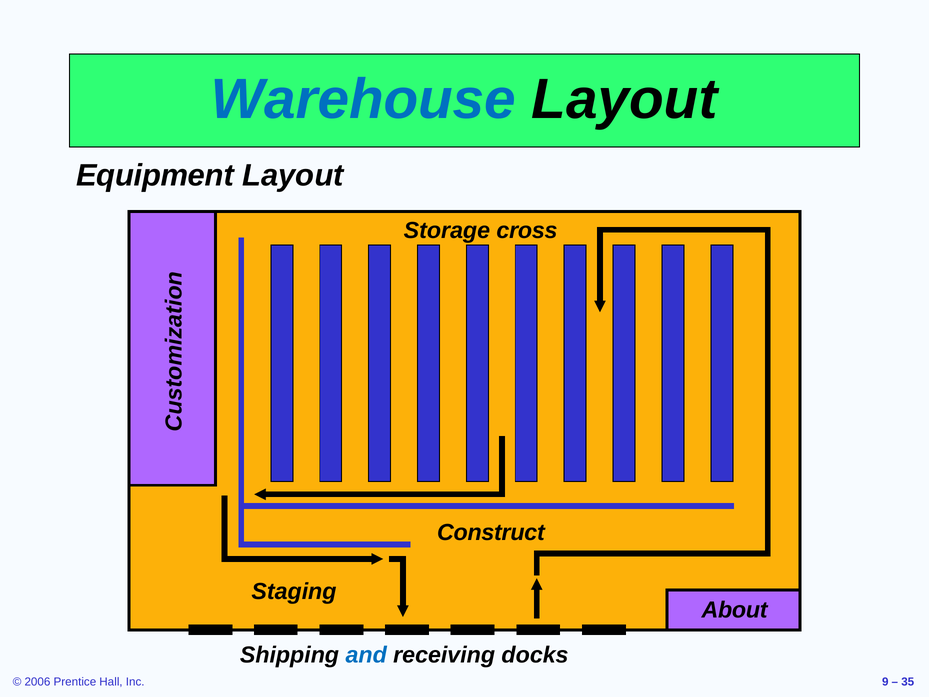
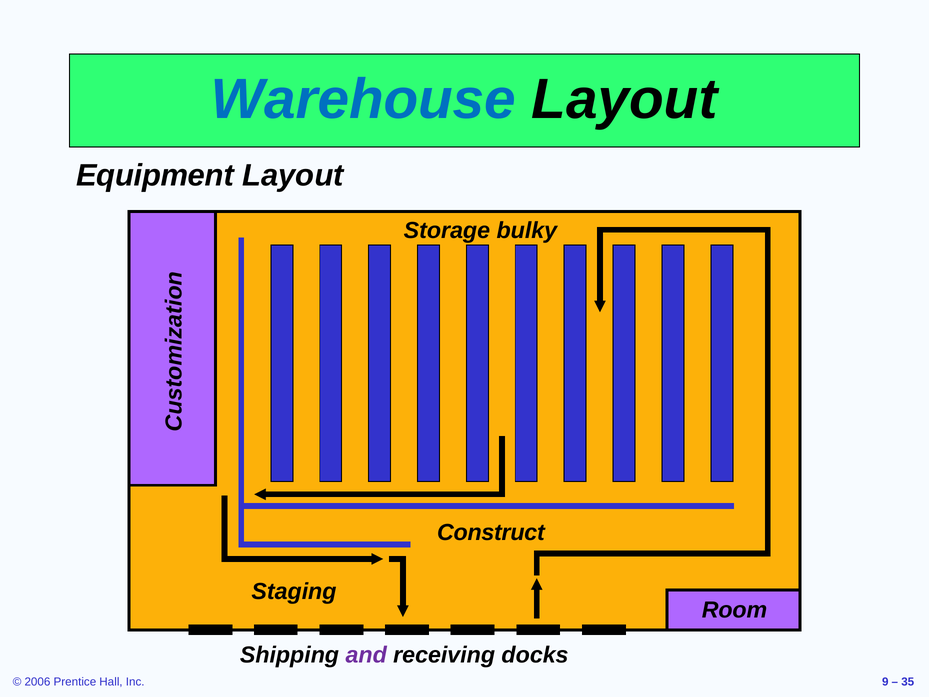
cross: cross -> bulky (527, 230)
About: About -> Room (734, 610)
and colour: blue -> purple (366, 655)
